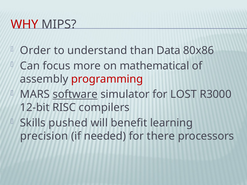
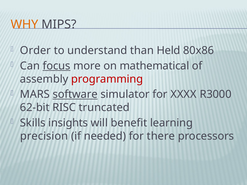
WHY colour: red -> orange (24, 25)
Data: Data -> Held (169, 51)
focus underline: none -> present (57, 66)
LOST: LOST -> XXXX (184, 94)
12-bit: 12-bit -> 62-bit (35, 108)
compilers: compilers -> truncated (104, 108)
pushed: pushed -> insights (68, 123)
